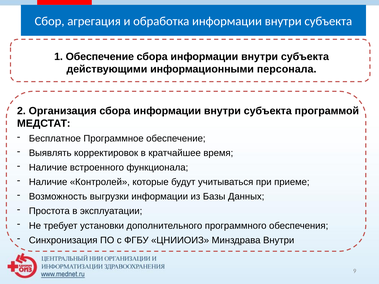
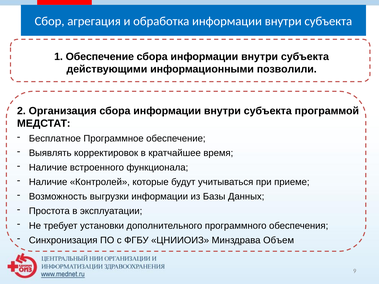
персонала: персонала -> позволили (287, 69)
Минздрава Внутри: Внутри -> Объем (279, 240)
